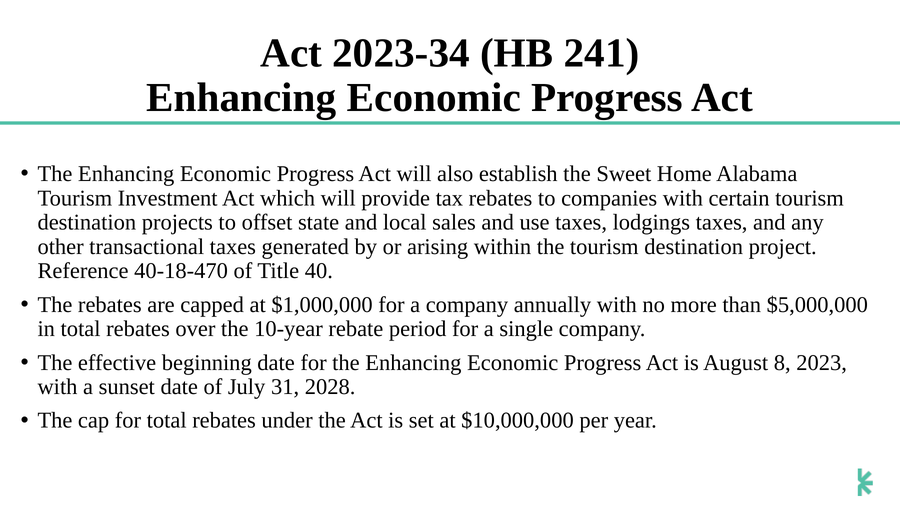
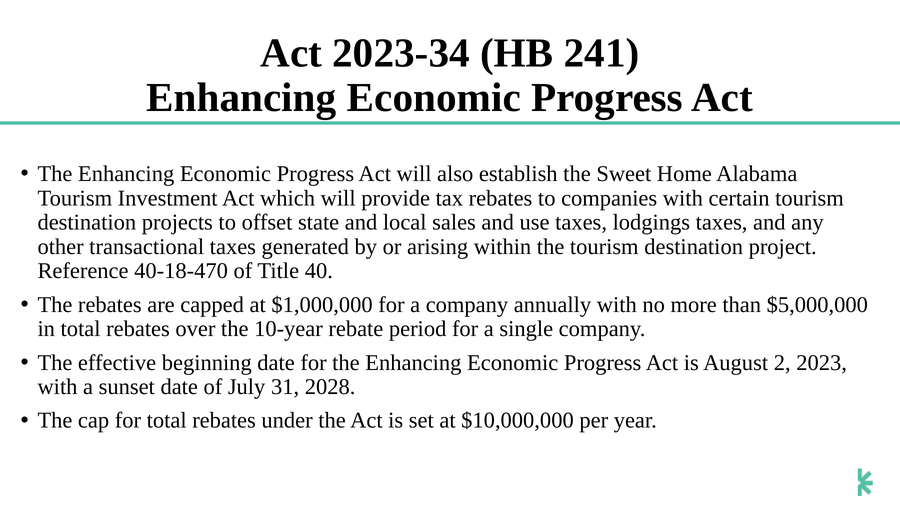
8: 8 -> 2 (782, 363)
